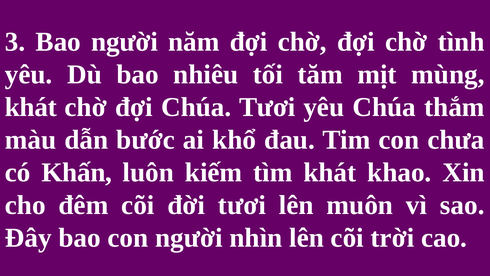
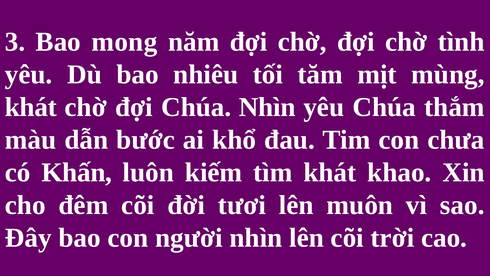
Bao người: người -> mong (124, 42)
Chúa Tươi: Tươi -> Nhìn (267, 107)
